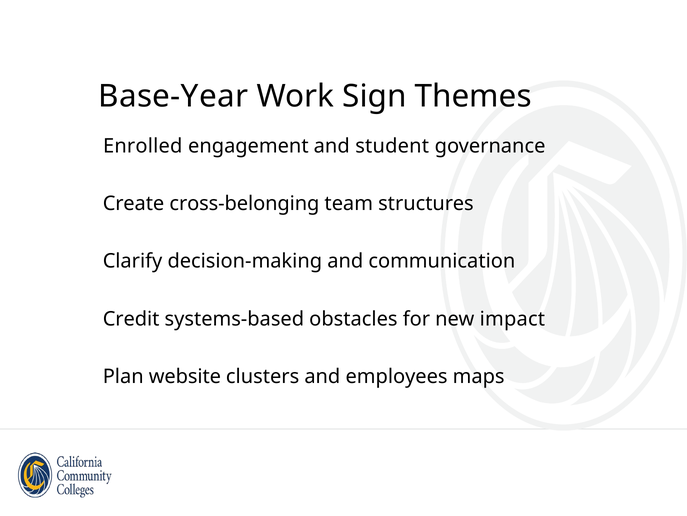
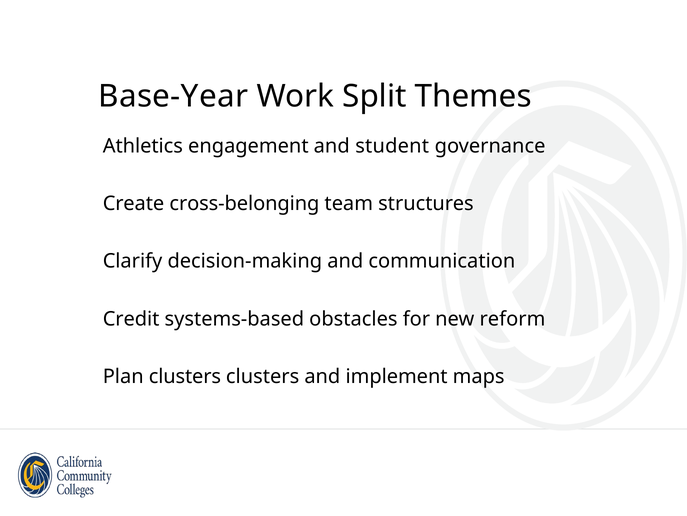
Sign: Sign -> Split (374, 96)
Enrolled: Enrolled -> Athletics (143, 146)
impact: impact -> reform (512, 319)
Plan website: website -> clusters (185, 376)
employees: employees -> implement (397, 376)
